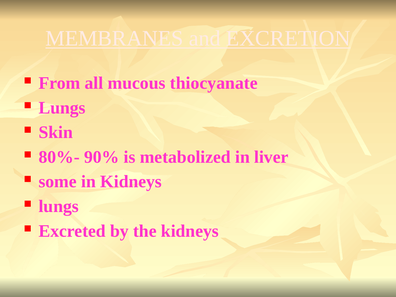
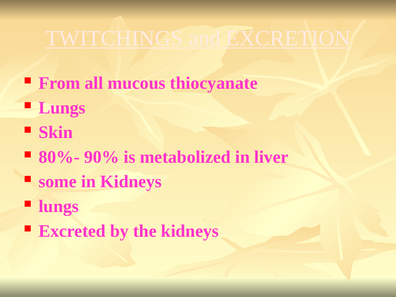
MEMBRANES: MEMBRANES -> TWITCHINGS (114, 38)
